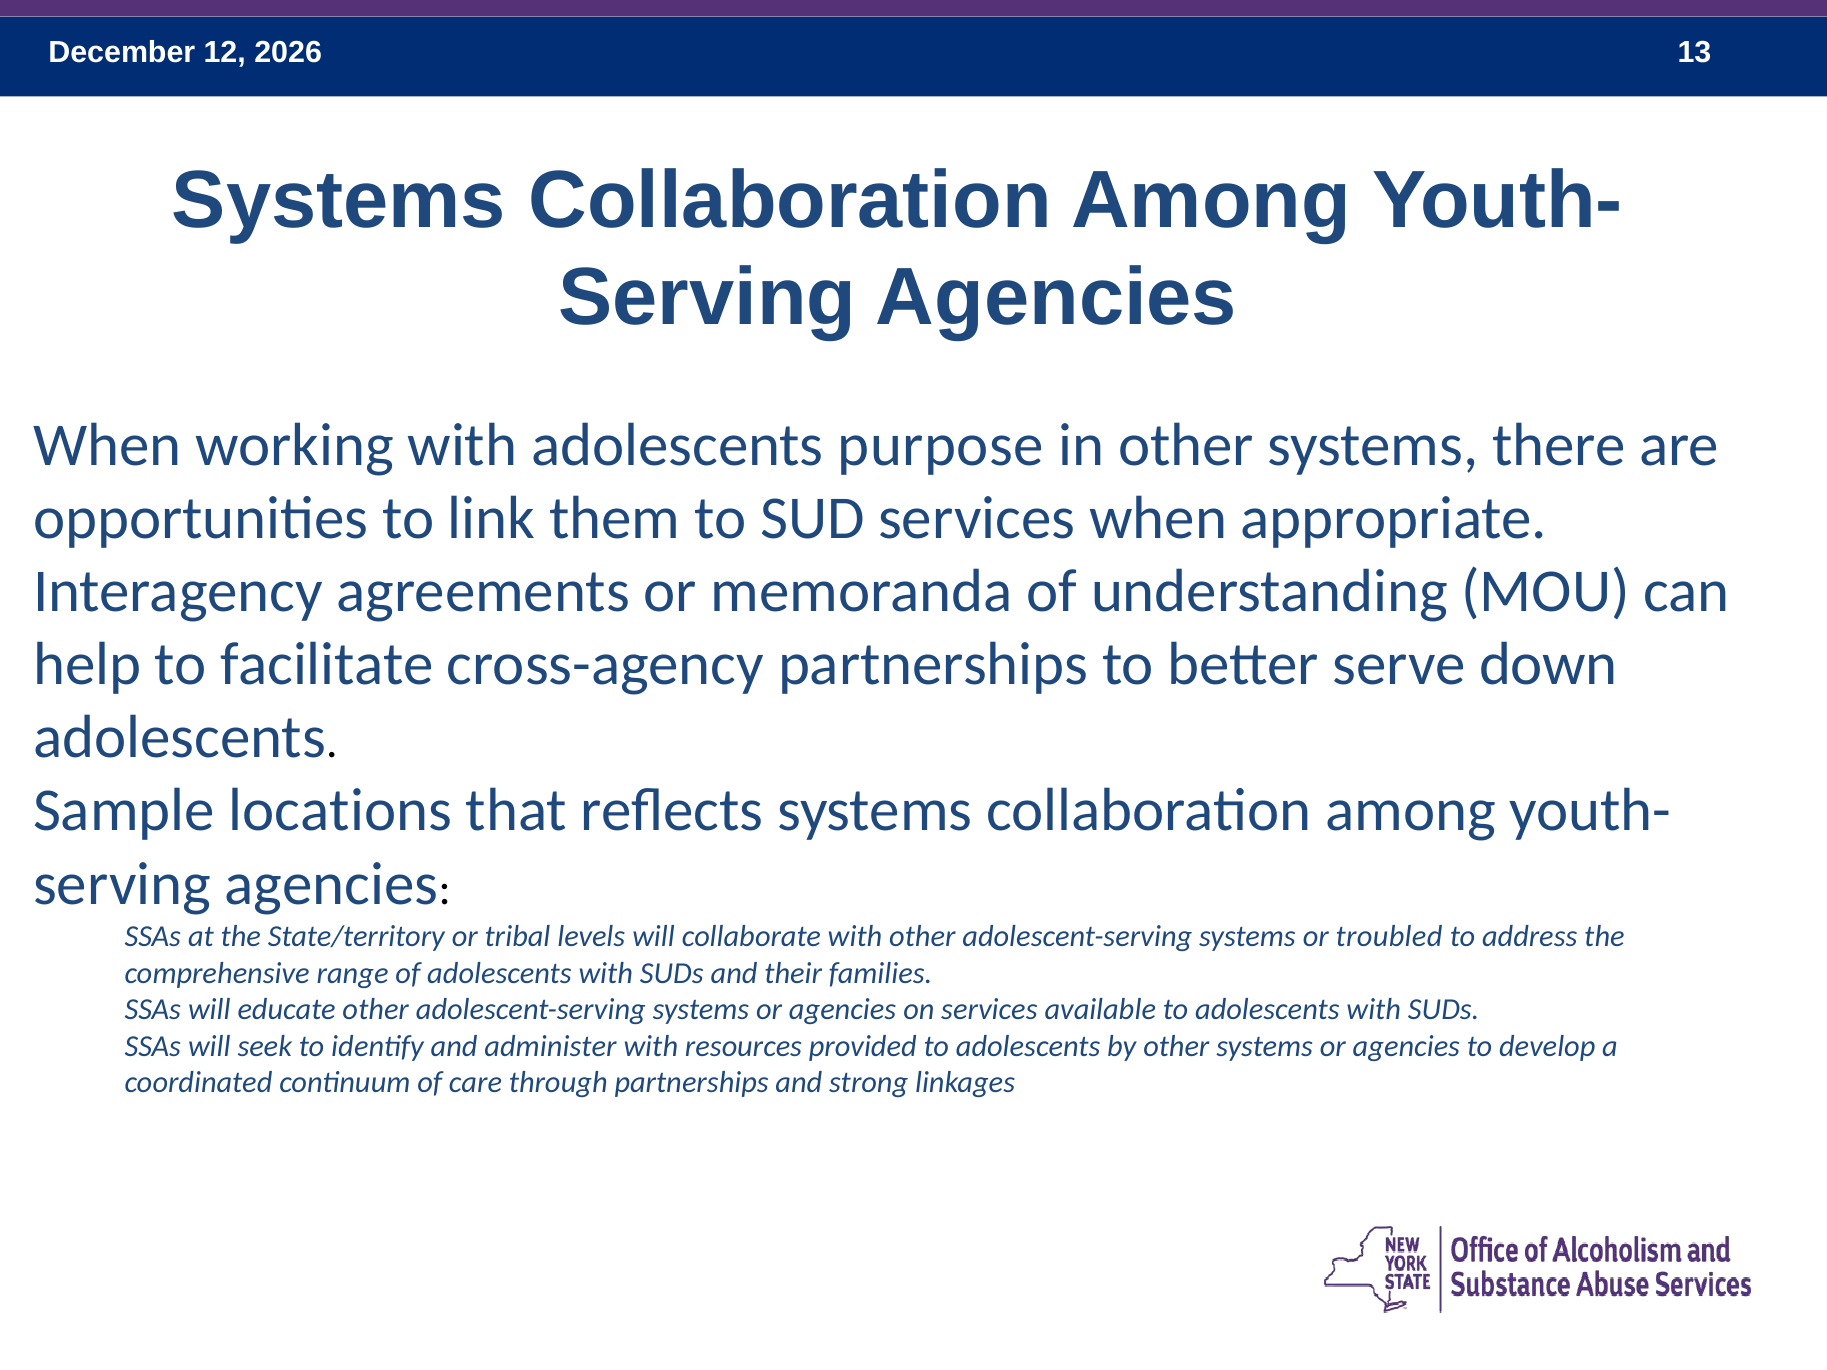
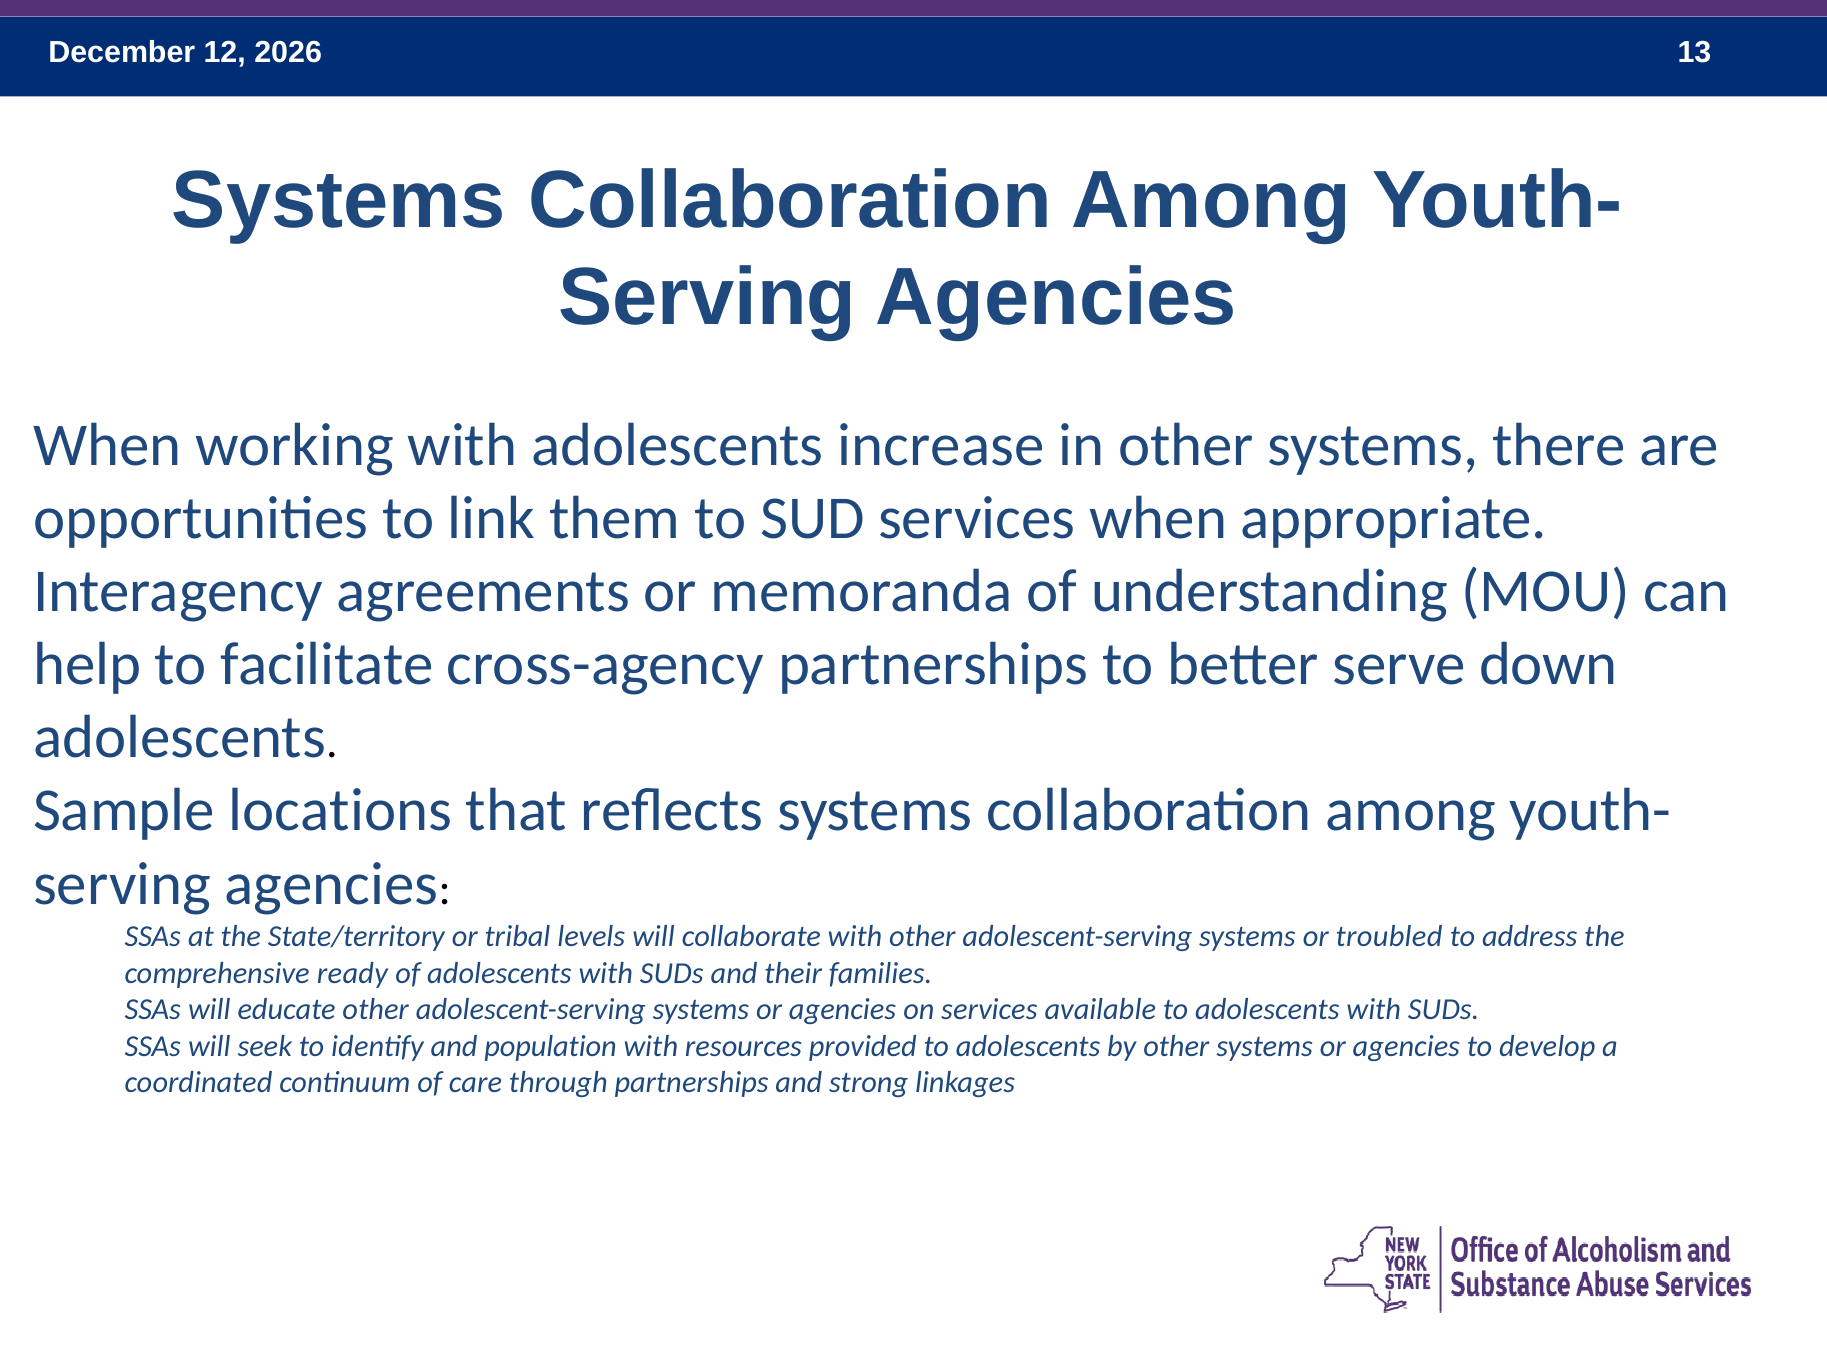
purpose: purpose -> increase (941, 446)
range: range -> ready (352, 973)
administer: administer -> population (551, 1046)
